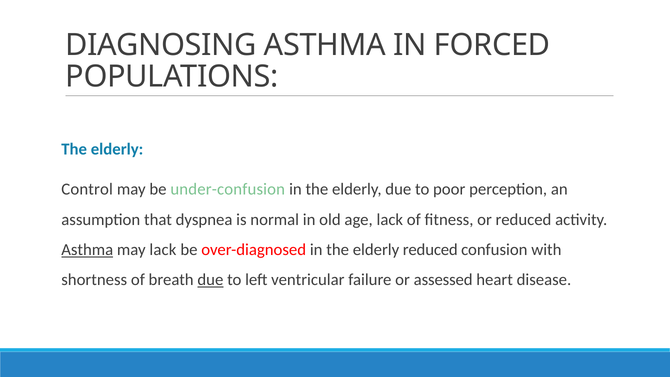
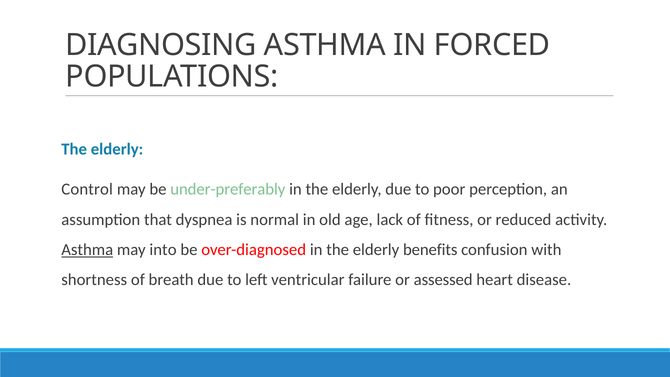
under-confusion: under-confusion -> under-preferably (228, 189)
may lack: lack -> into (163, 250)
elderly reduced: reduced -> benefits (430, 250)
due underline: present -> none (210, 280)
